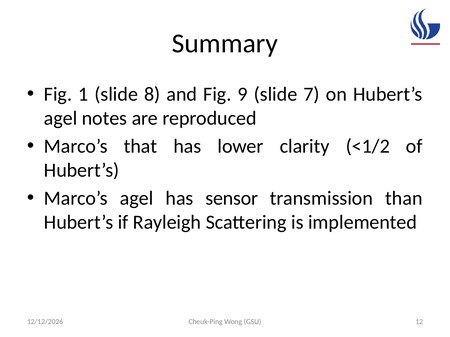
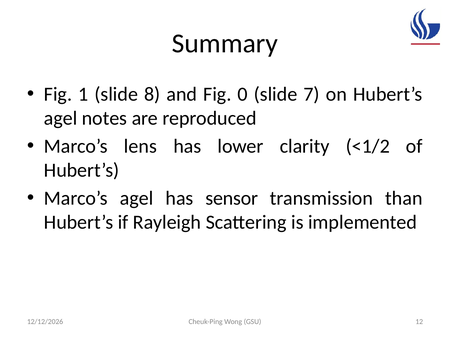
9: 9 -> 0 (243, 94)
that: that -> lens (140, 146)
